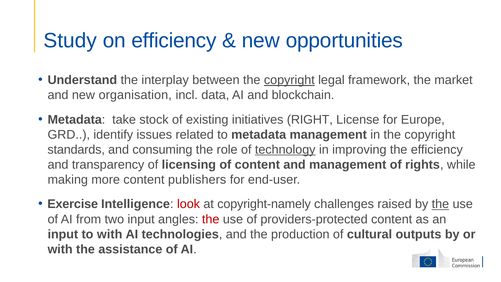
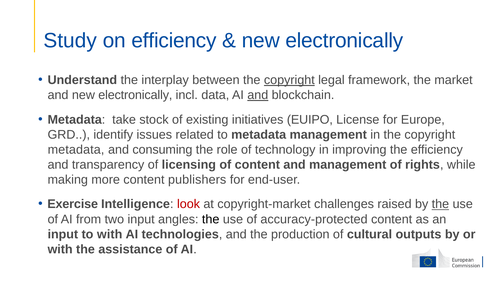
opportunities: opportunities -> electronically (344, 41)
and new organisation: organisation -> electronically (135, 95)
and underline: none -> present (258, 95)
RIGHT: RIGHT -> EUIPO (310, 120)
standards: standards -> metadata (76, 150)
technology underline: present -> none (285, 150)
copyright-namely: copyright-namely -> copyright-market (264, 204)
the colour: red -> black (211, 219)
providers-protected: providers-protected -> accuracy-protected (314, 219)
